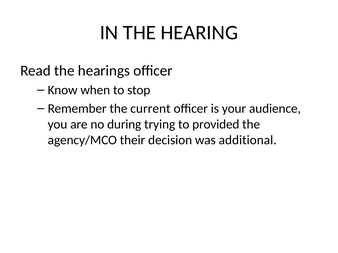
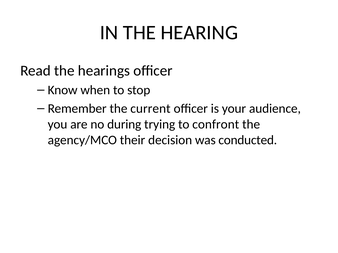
provided: provided -> confront (216, 125)
additional: additional -> conducted (248, 140)
